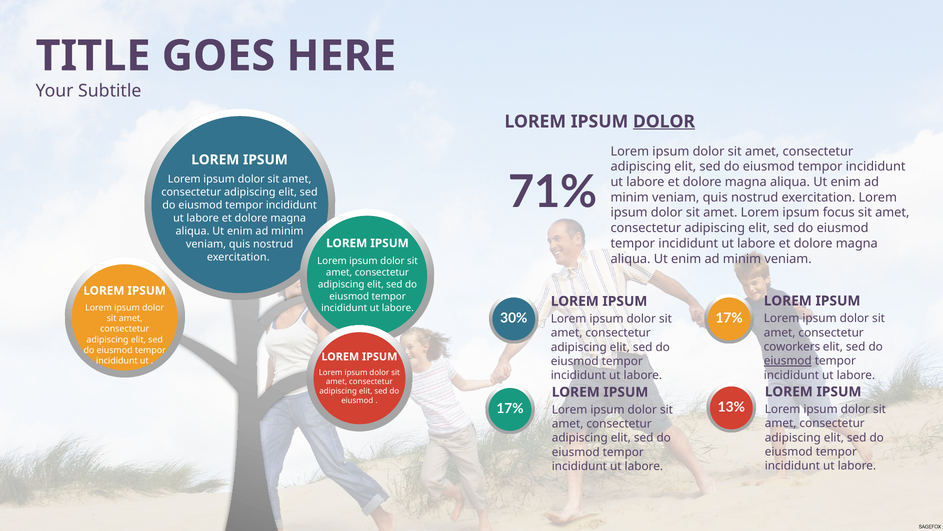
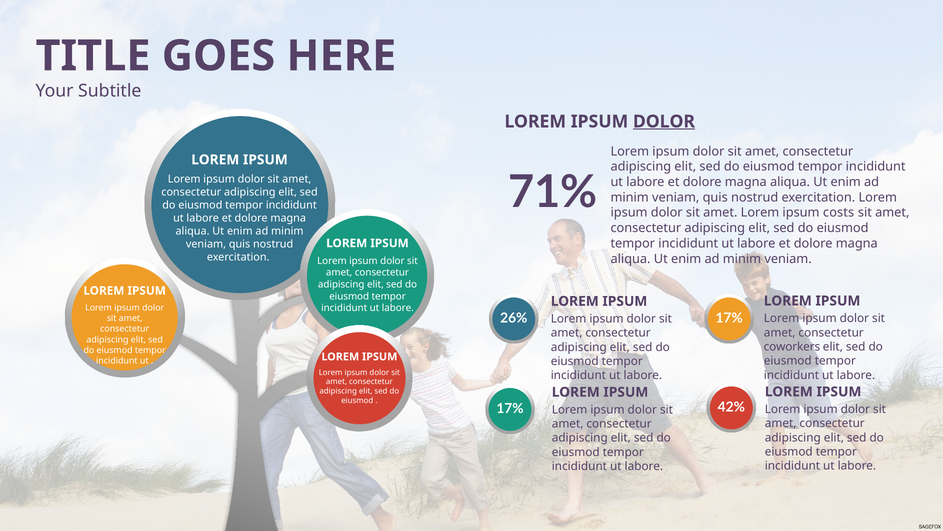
focus: focus -> costs (839, 213)
30%: 30% -> 26% (514, 318)
eiusmod underline: present -> none (788, 361)
13%: 13% -> 42% (731, 407)
